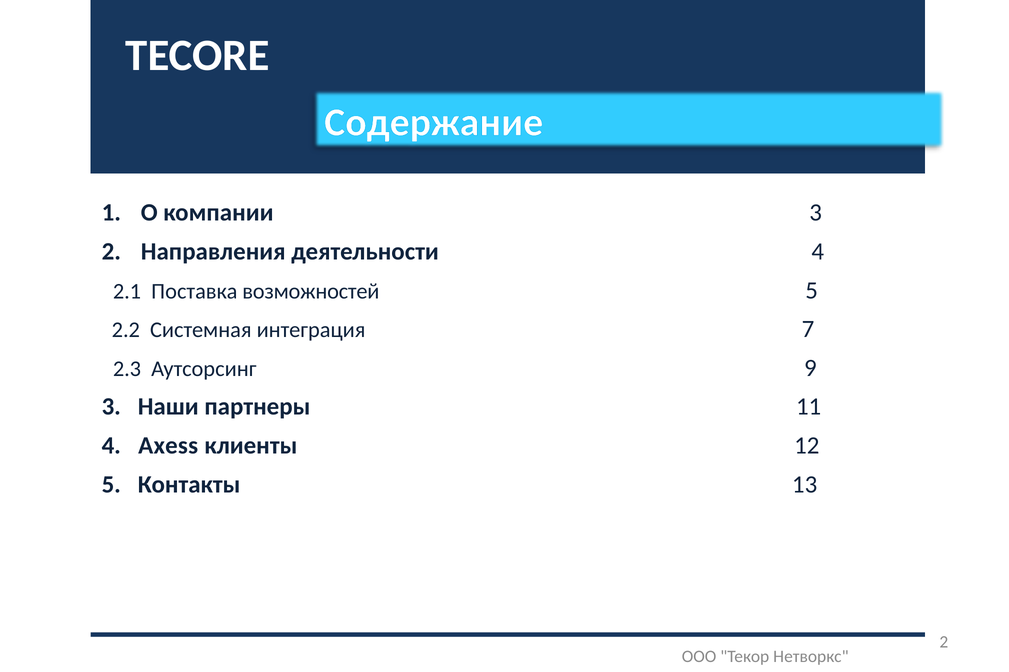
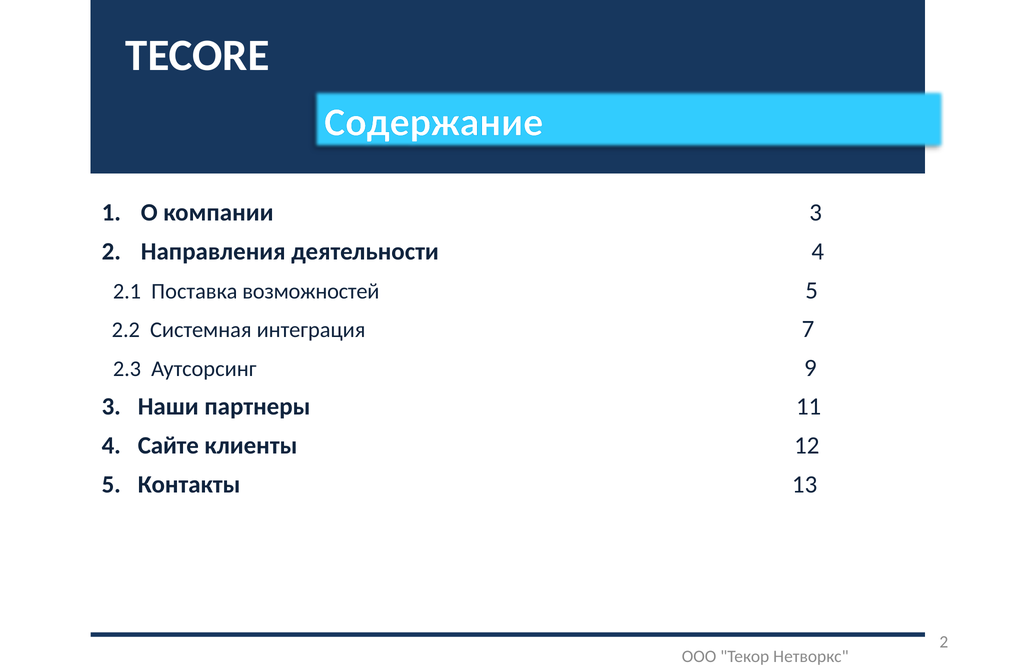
Axess: Axess -> Сайте (168, 446)
